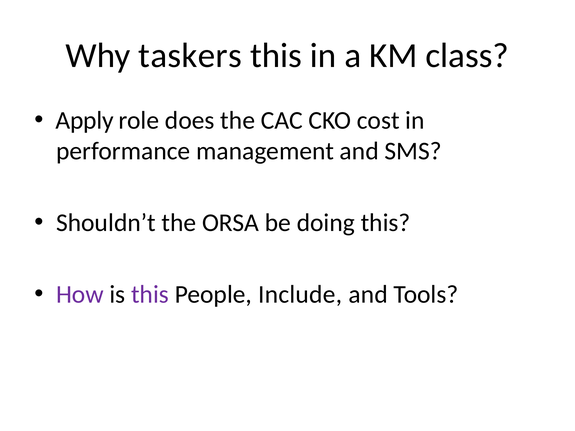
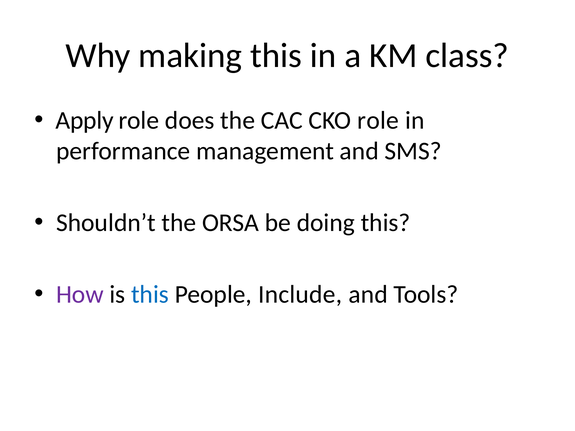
taskers: taskers -> making (190, 56)
CKO cost: cost -> role (378, 121)
this colour: purple -> blue (150, 294)
